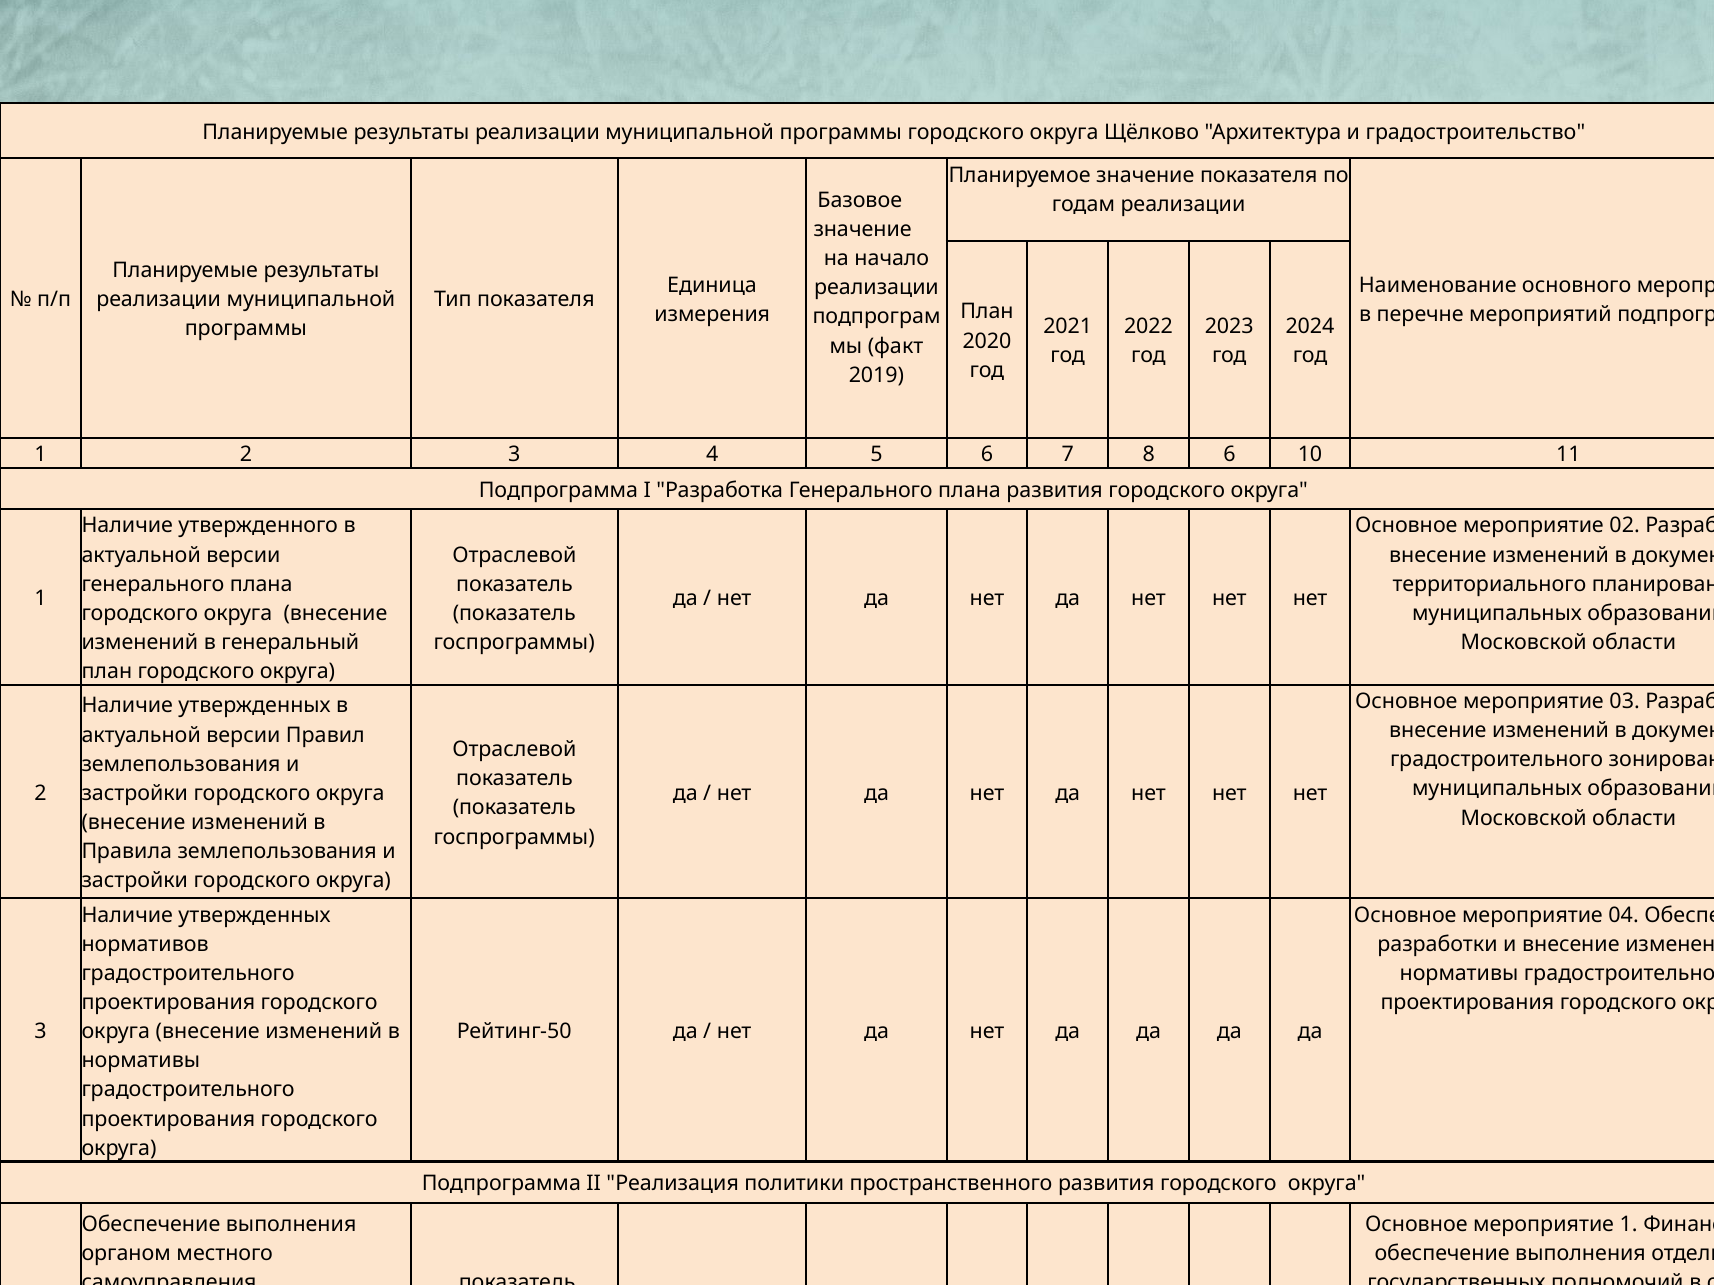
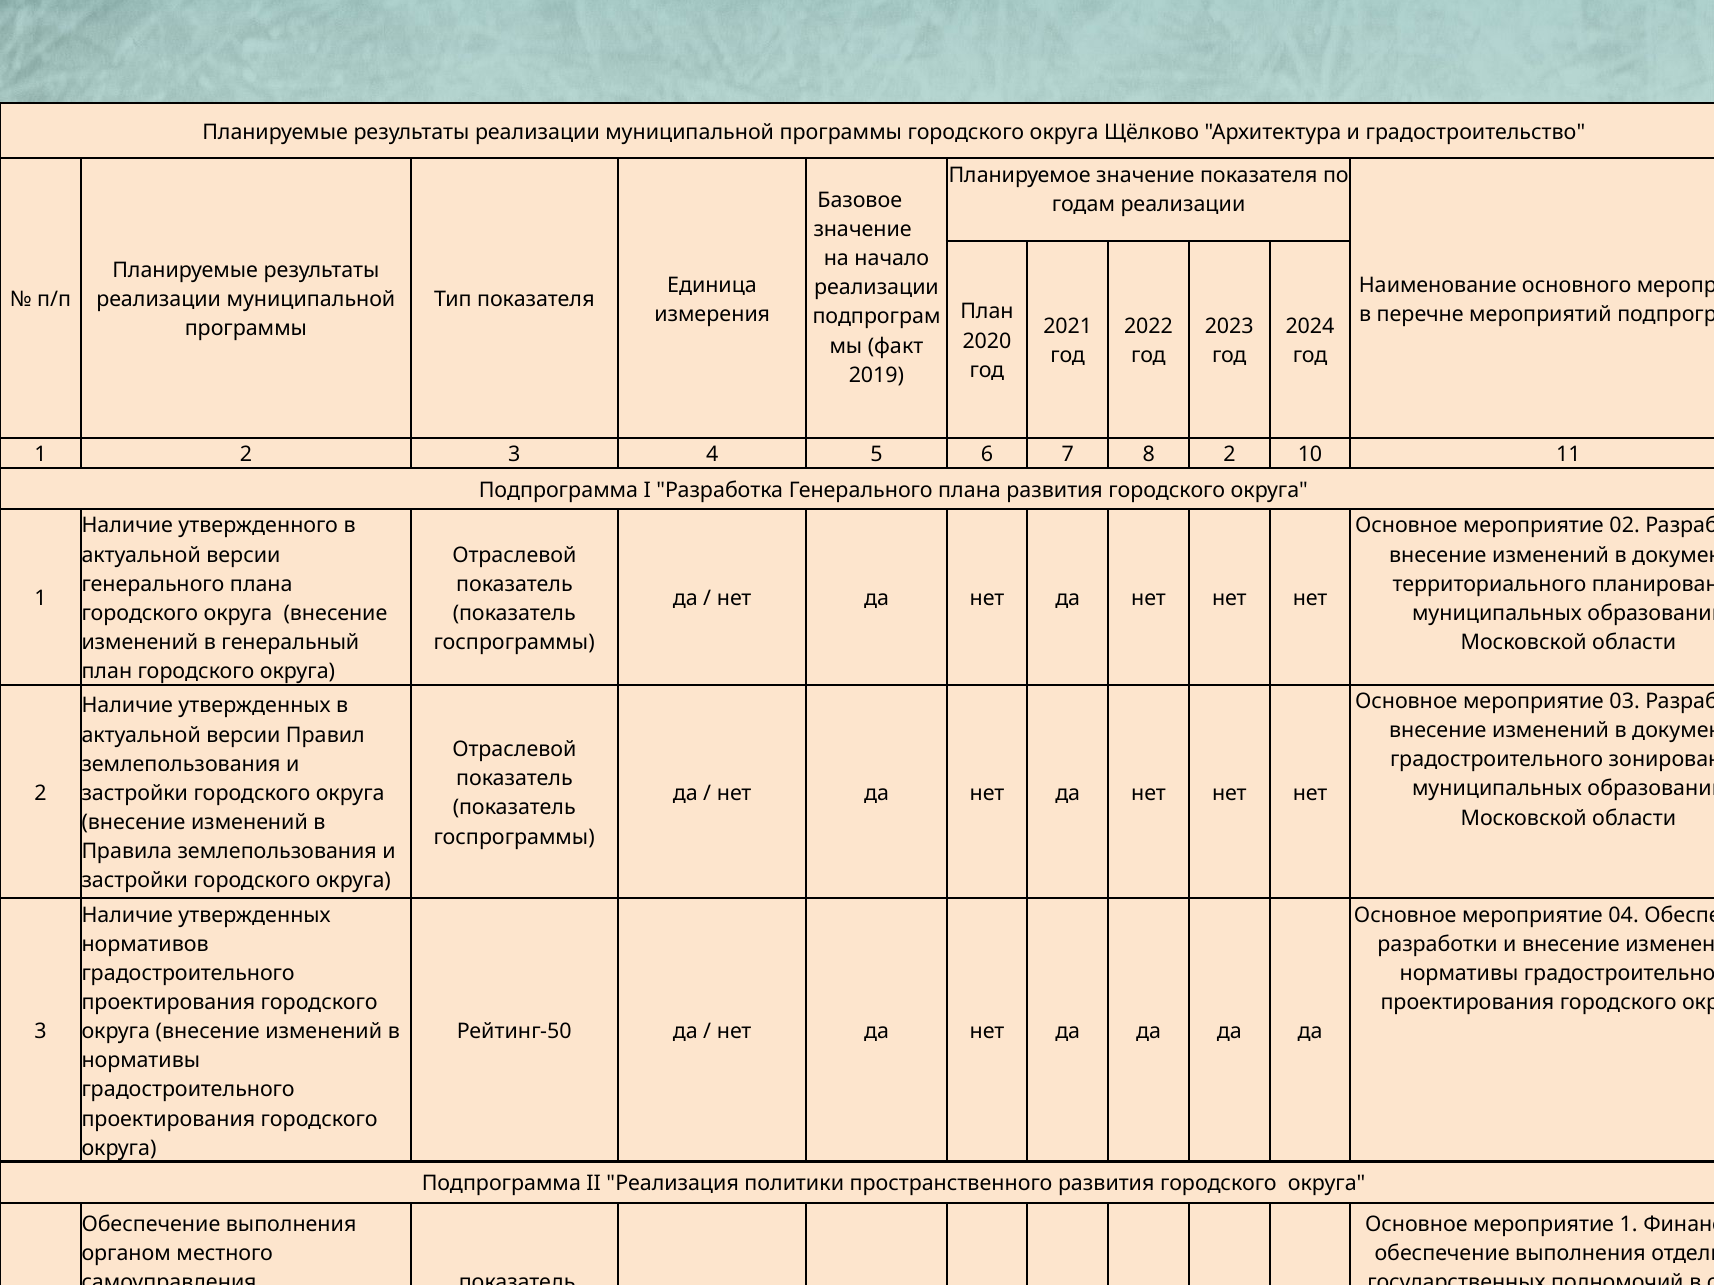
8 6: 6 -> 2 (1229, 454)
